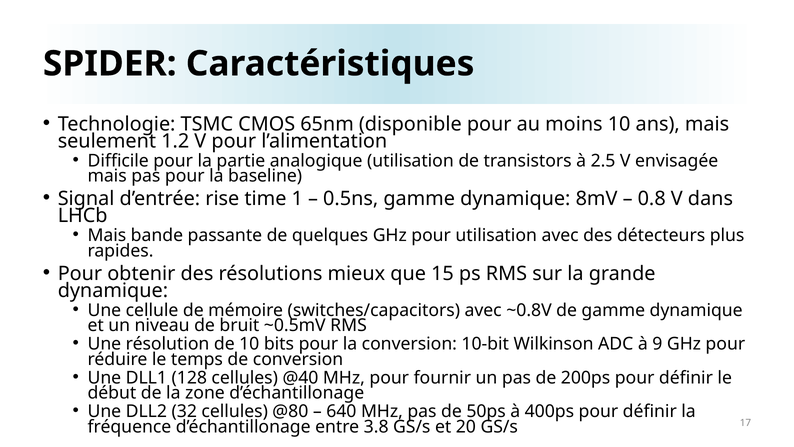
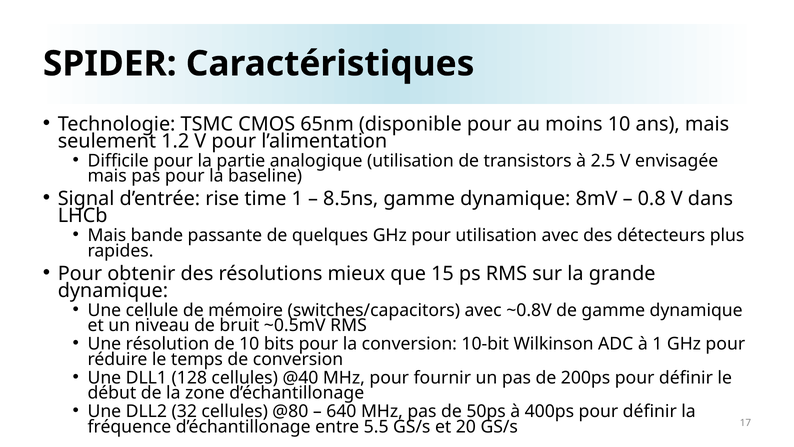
0.5ns: 0.5ns -> 8.5ns (351, 199)
à 9: 9 -> 1 (657, 344)
3.8: 3.8 -> 5.5 (376, 426)
